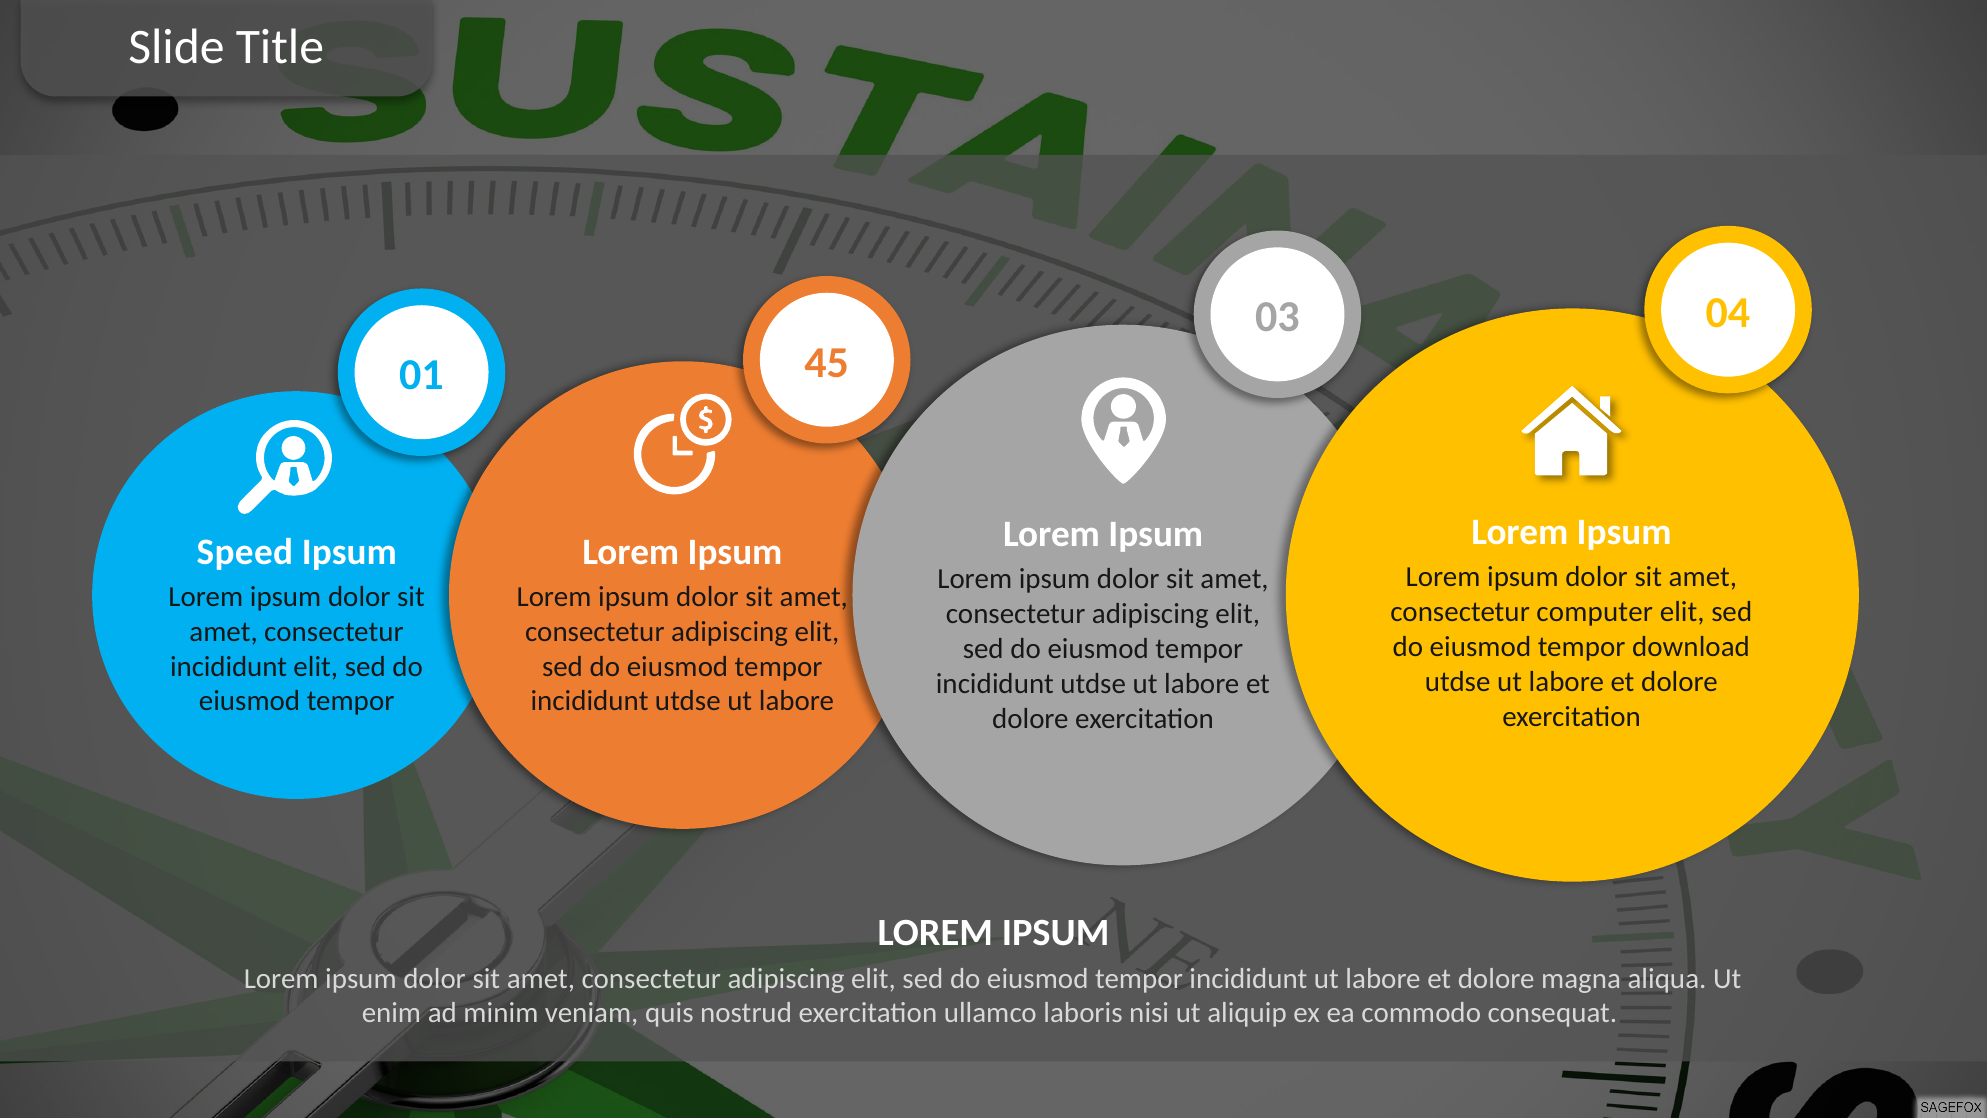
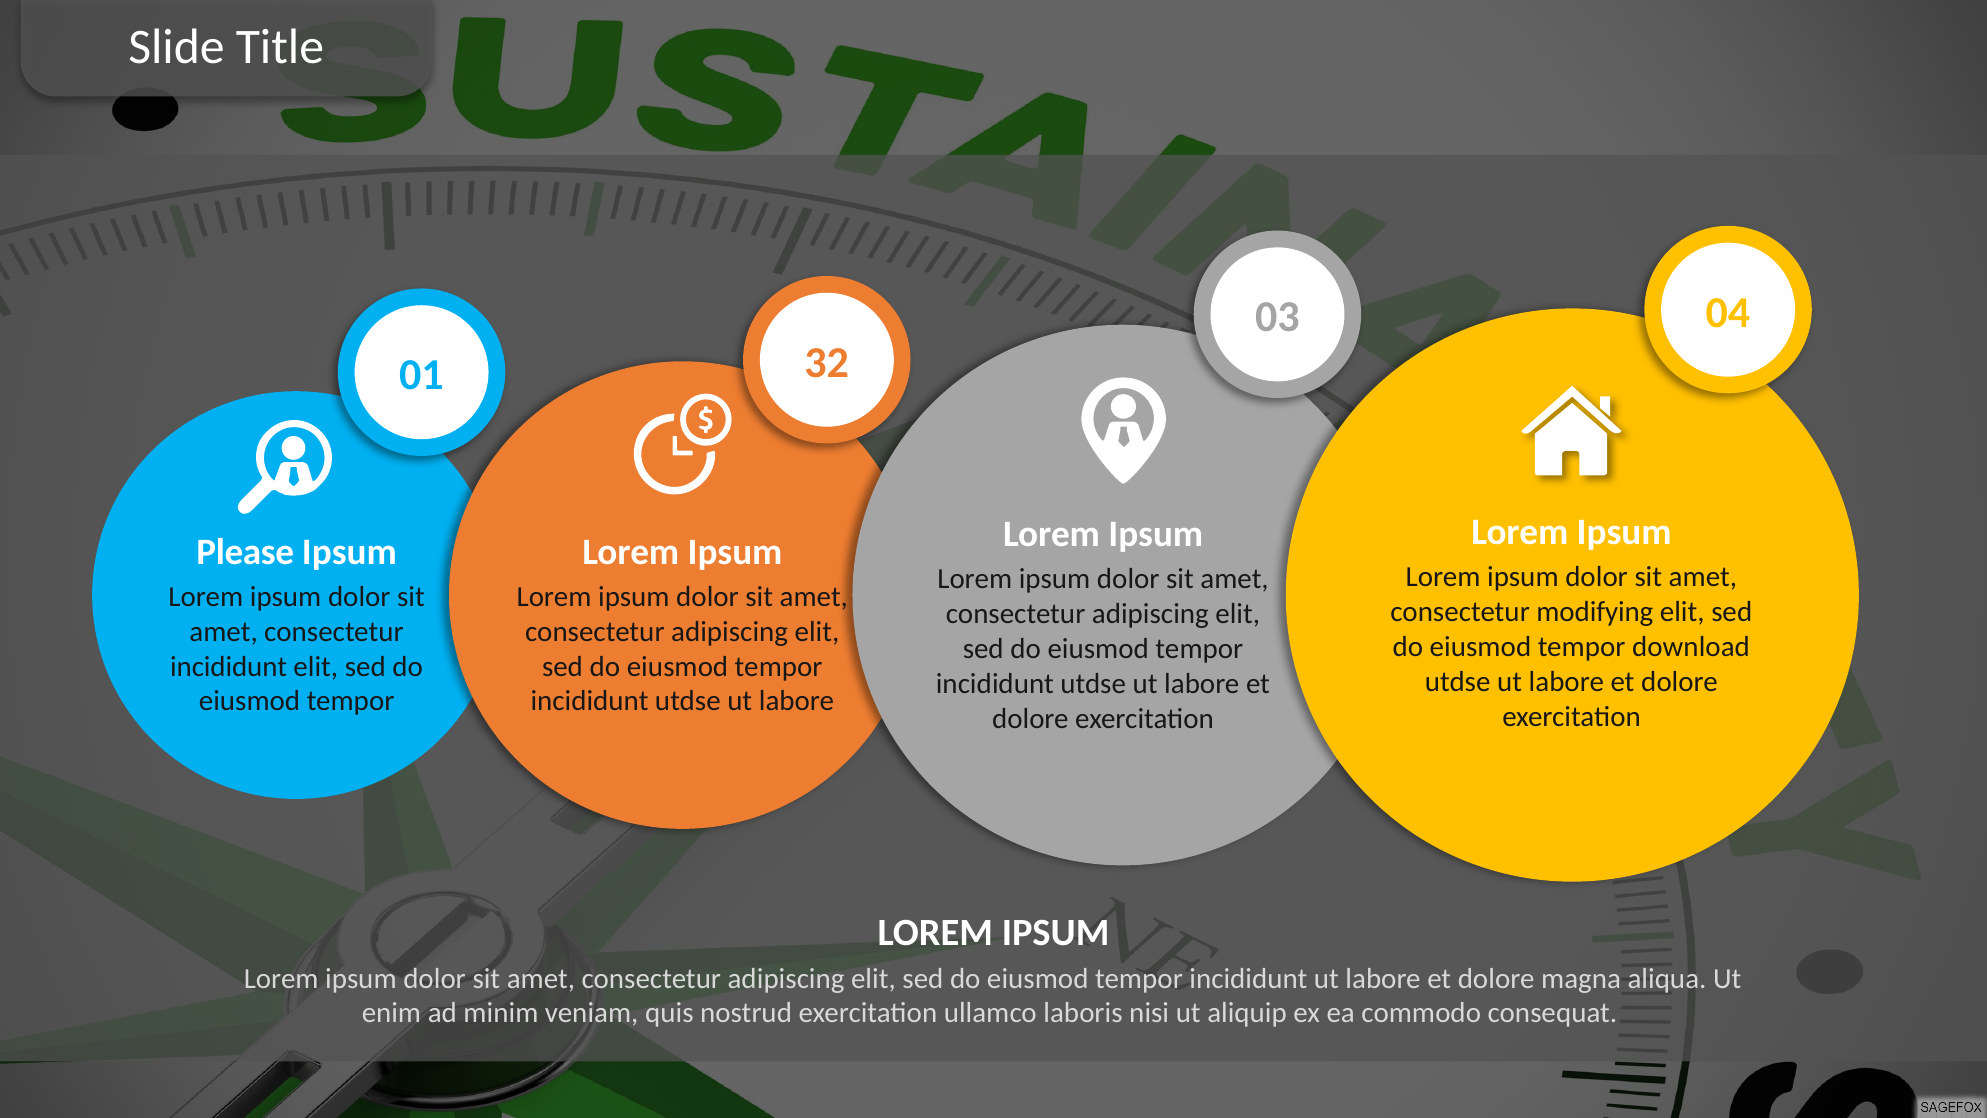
45: 45 -> 32 (827, 363)
Speed: Speed -> Please (245, 552)
computer: computer -> modifying (1595, 612)
